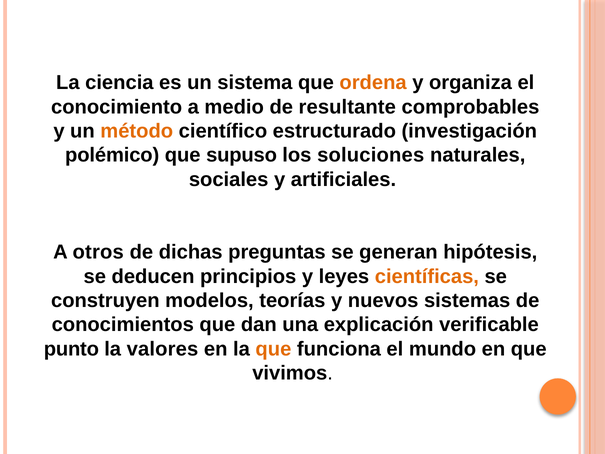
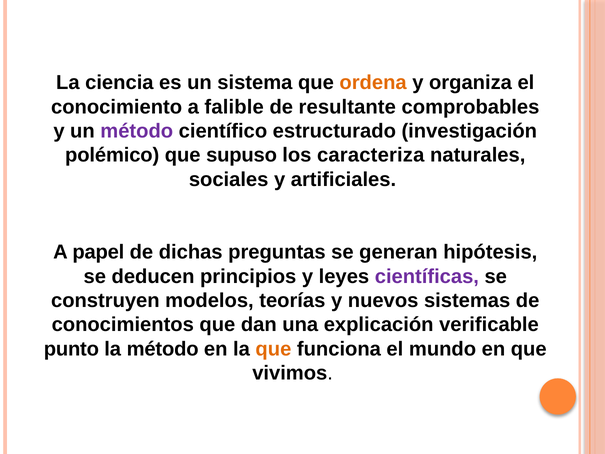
medio: medio -> falible (234, 107)
método colour: orange -> purple (137, 131)
soluciones: soluciones -> caracteriza (371, 155)
otros: otros -> papel (98, 252)
científicas colour: orange -> purple (427, 276)
la valores: valores -> método (163, 349)
